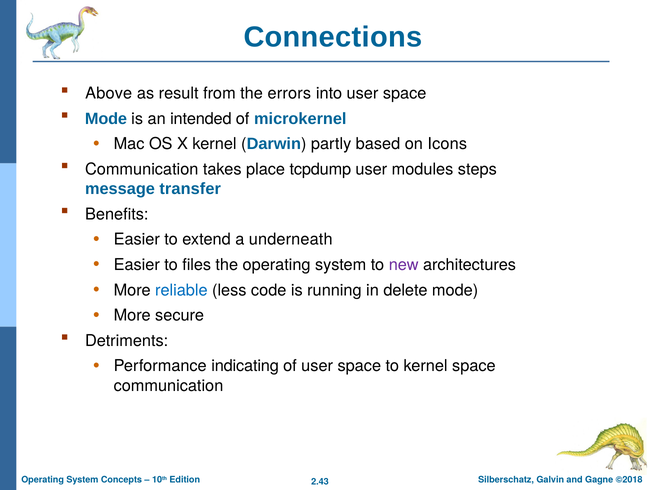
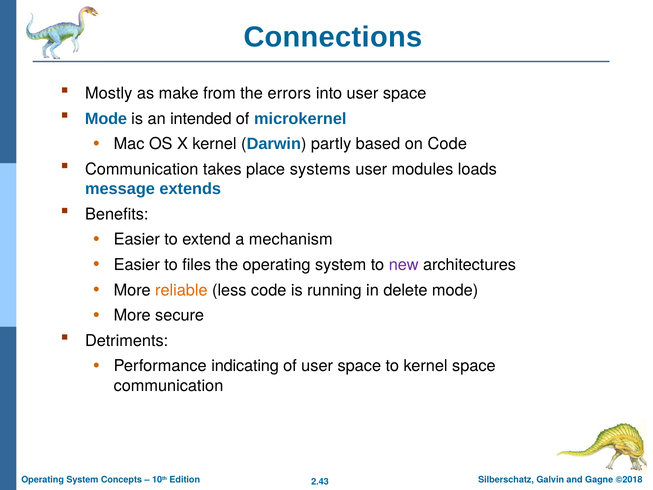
Above: Above -> Mostly (109, 93)
result: result -> make (179, 93)
on Icons: Icons -> Code (447, 144)
tcpdump: tcpdump -> systems (320, 169)
steps: steps -> loads (477, 169)
transfer: transfer -> extends (190, 189)
underneath: underneath -> mechanism (291, 239)
reliable colour: blue -> orange (181, 290)
